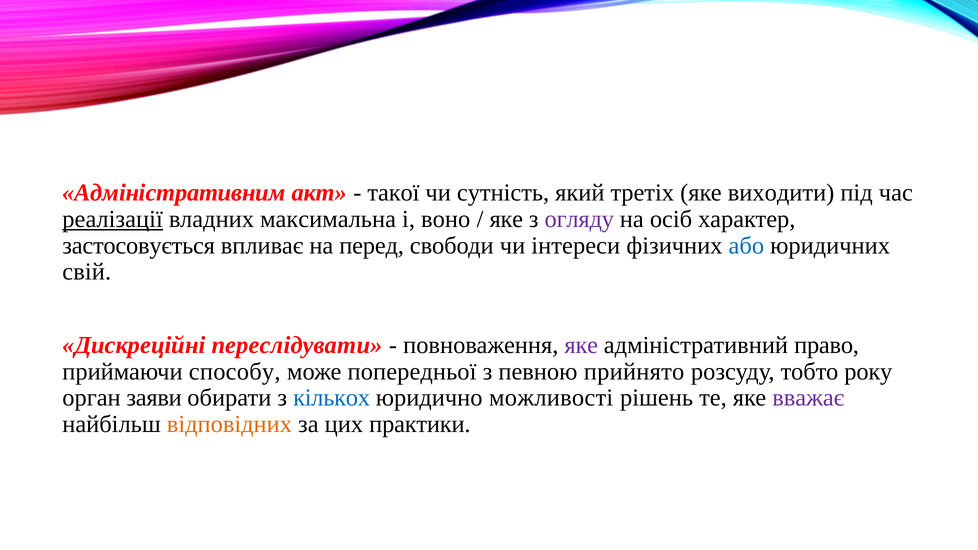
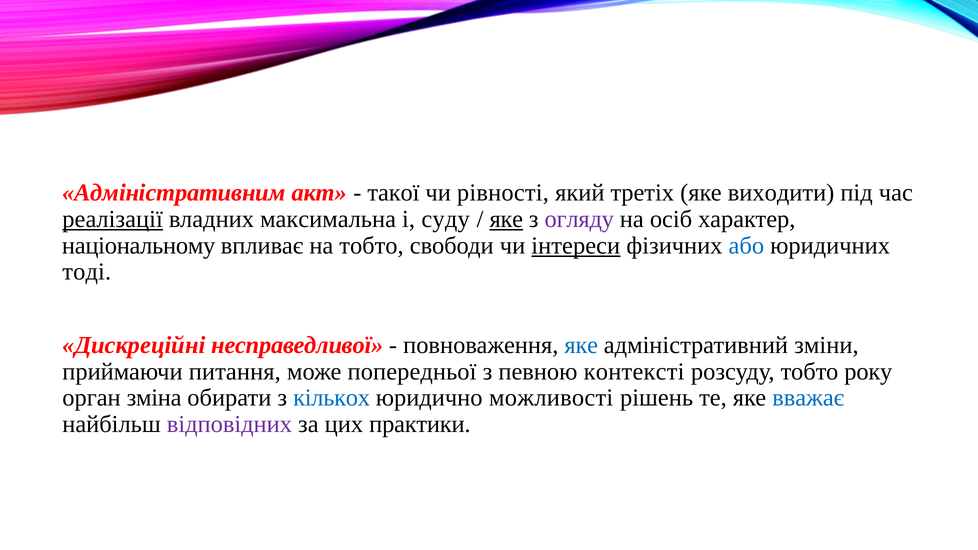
сутність: сутність -> рівності (503, 193)
воно: воно -> суду (446, 219)
яке underline: none -> present (506, 219)
застосовується: застосовується -> національному (139, 246)
на перед: перед -> тобто (372, 246)
інтереси underline: none -> present (576, 246)
свій: свій -> тоді (87, 272)
переслідувати: переслідувати -> несправедливої (297, 345)
яке colour: purple -> blue (581, 345)
право: право -> зміни (826, 345)
способу: способу -> питання (235, 372)
прийнято: прийнято -> контексті (634, 372)
заяви: заяви -> зміна (154, 398)
вважає colour: purple -> blue (808, 398)
відповідних colour: orange -> purple (229, 424)
